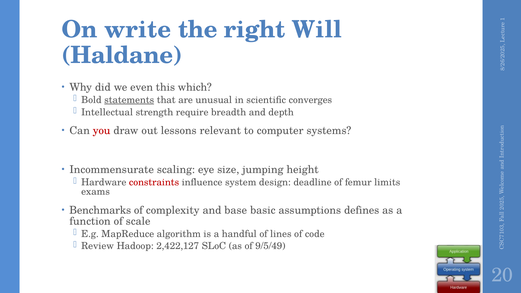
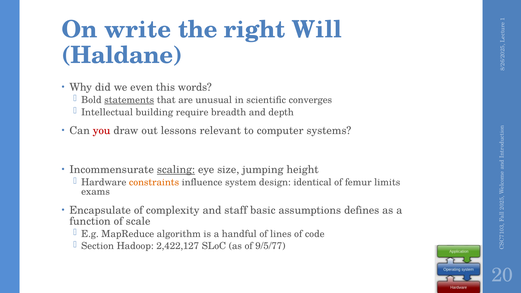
which: which -> words (195, 87)
strength: strength -> building (154, 112)
scaling underline: none -> present (176, 170)
constraints colour: red -> orange (154, 182)
deadline: deadline -> identical (313, 182)
Benchmarks: Benchmarks -> Encapsulate (100, 210)
base: base -> staff (236, 210)
Review: Review -> Section (98, 246)
9/5/49: 9/5/49 -> 9/5/77 (270, 246)
